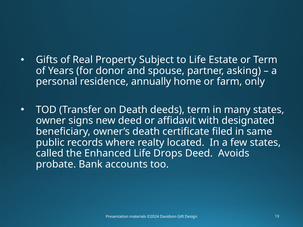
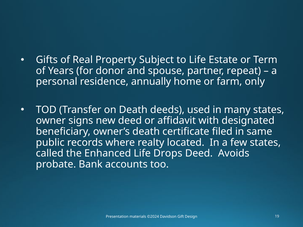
asking: asking -> repeat (244, 71)
deeds term: term -> used (199, 110)
